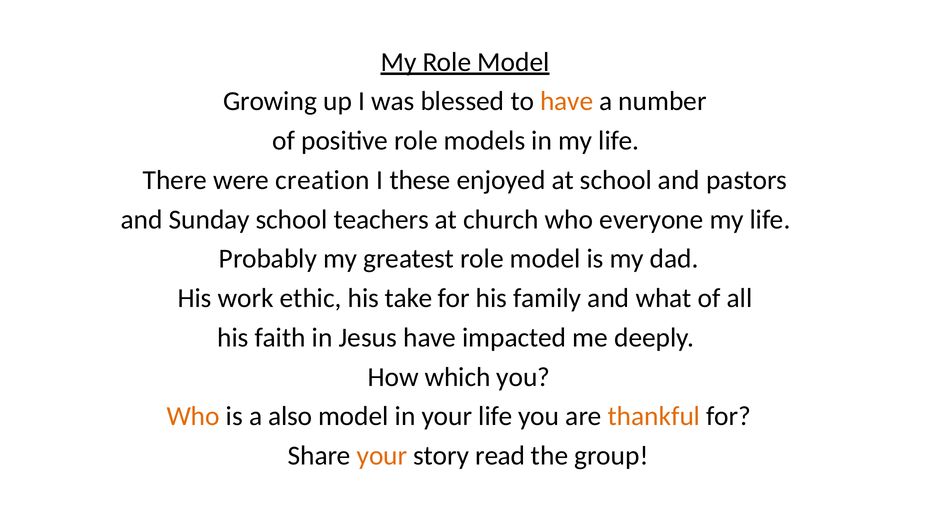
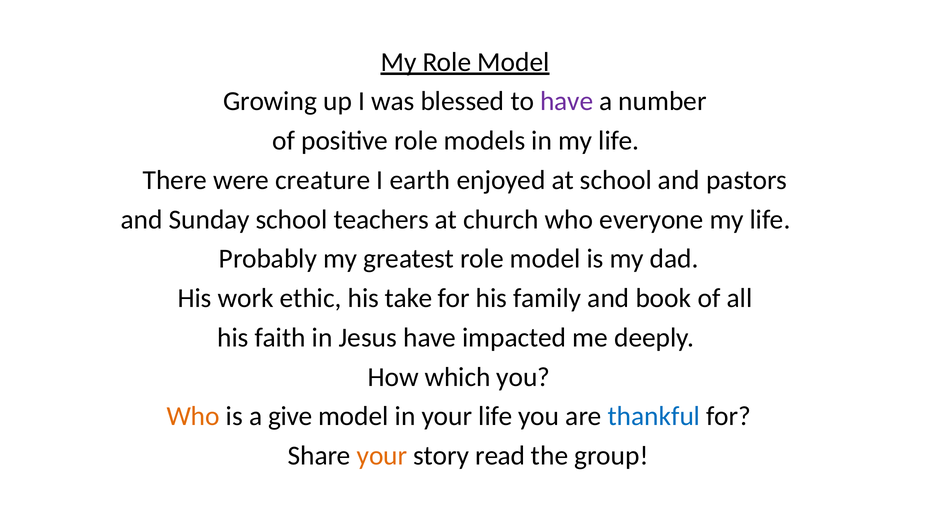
have colour: orange -> purple (567, 101)
creation: creation -> creature (323, 180)
these: these -> earth (420, 180)
what: what -> book (663, 298)
also: also -> give (290, 417)
thankful colour: orange -> blue (654, 417)
